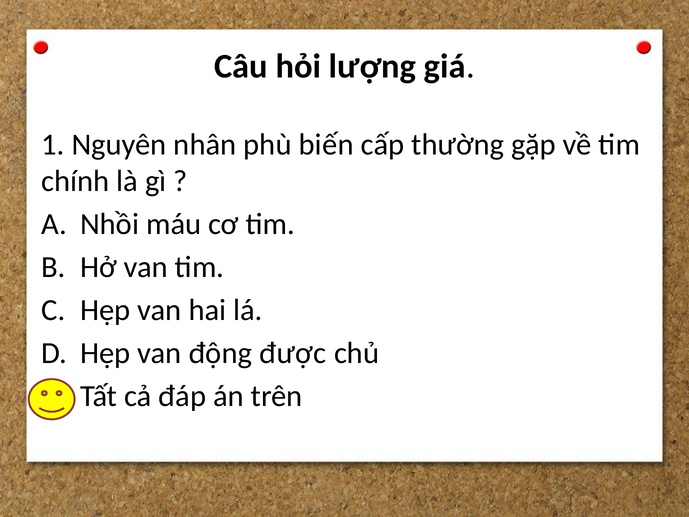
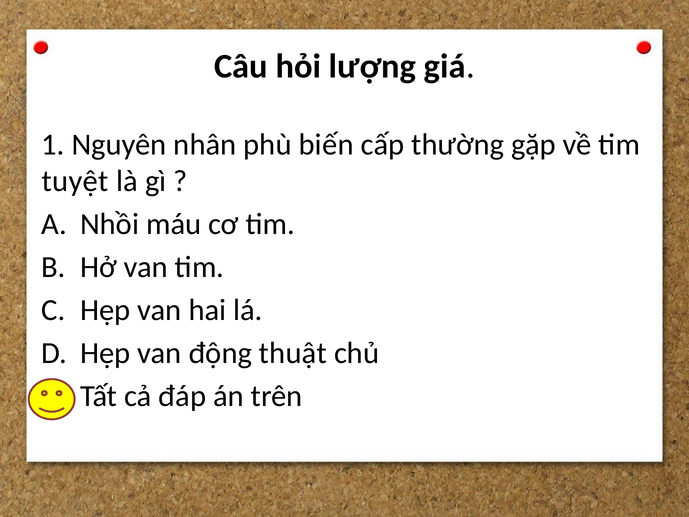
chính: chính -> tuyệt (75, 181)
được: được -> thuật (293, 353)
